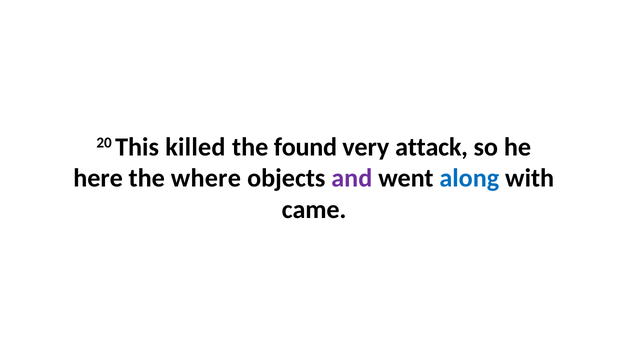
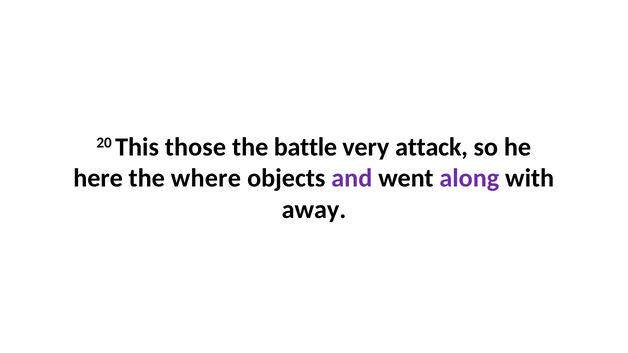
killed: killed -> those (195, 147)
found: found -> battle (305, 147)
along colour: blue -> purple (469, 178)
came: came -> away (314, 210)
